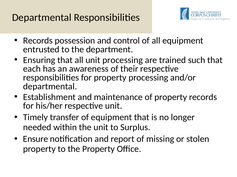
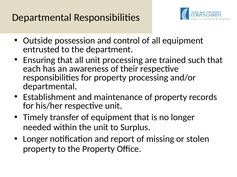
Records: Records -> Outside (38, 41)
Ensure: Ensure -> Longer (36, 140)
